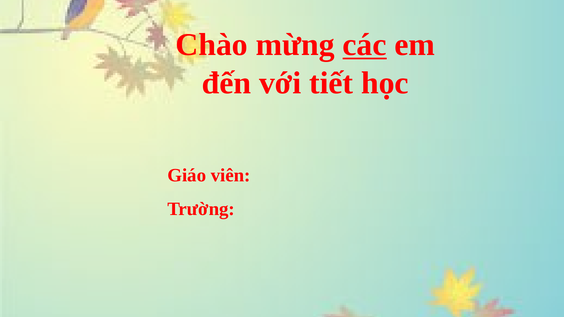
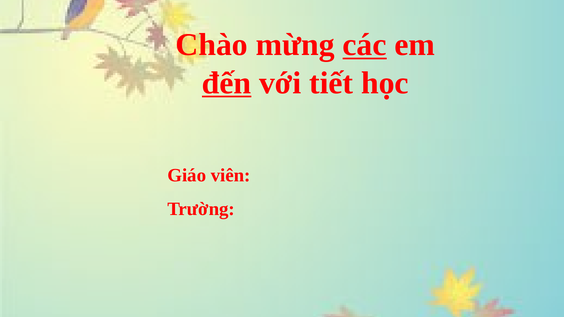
đến underline: none -> present (227, 83)
